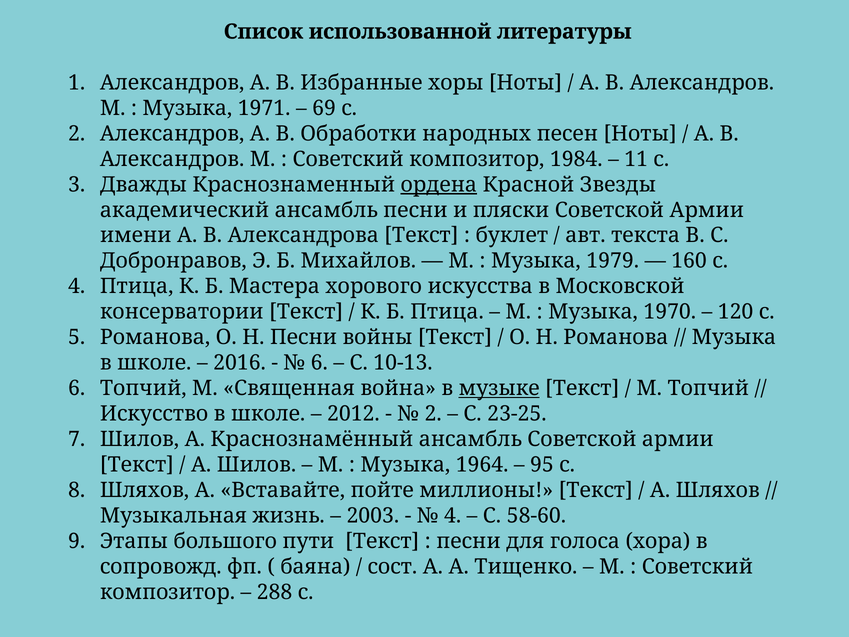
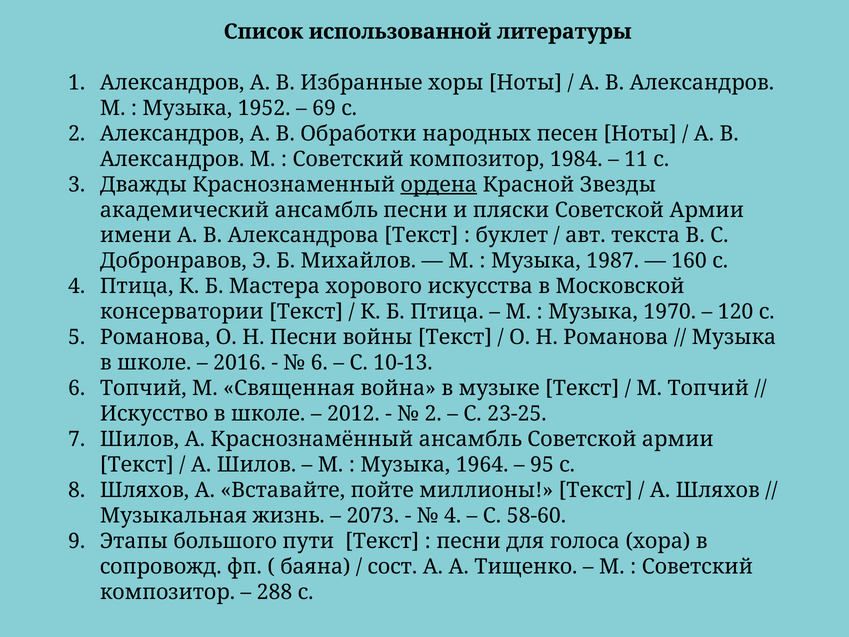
1971: 1971 -> 1952 (264, 108)
1979: 1979 -> 1987 (613, 261)
музыке underline: present -> none (499, 388)
2003: 2003 -> 2073 (373, 516)
